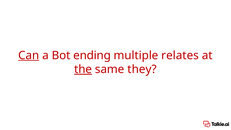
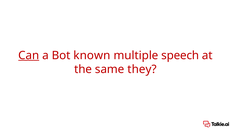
ending: ending -> known (92, 55)
relates: relates -> speech (180, 55)
the underline: present -> none (83, 69)
